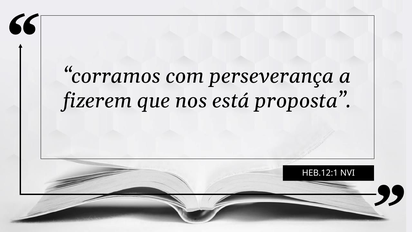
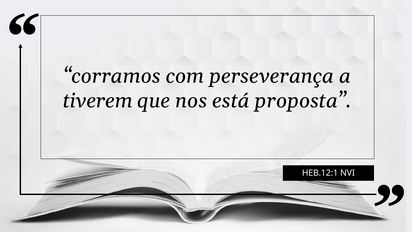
fizerem: fizerem -> tiverem (98, 101)
